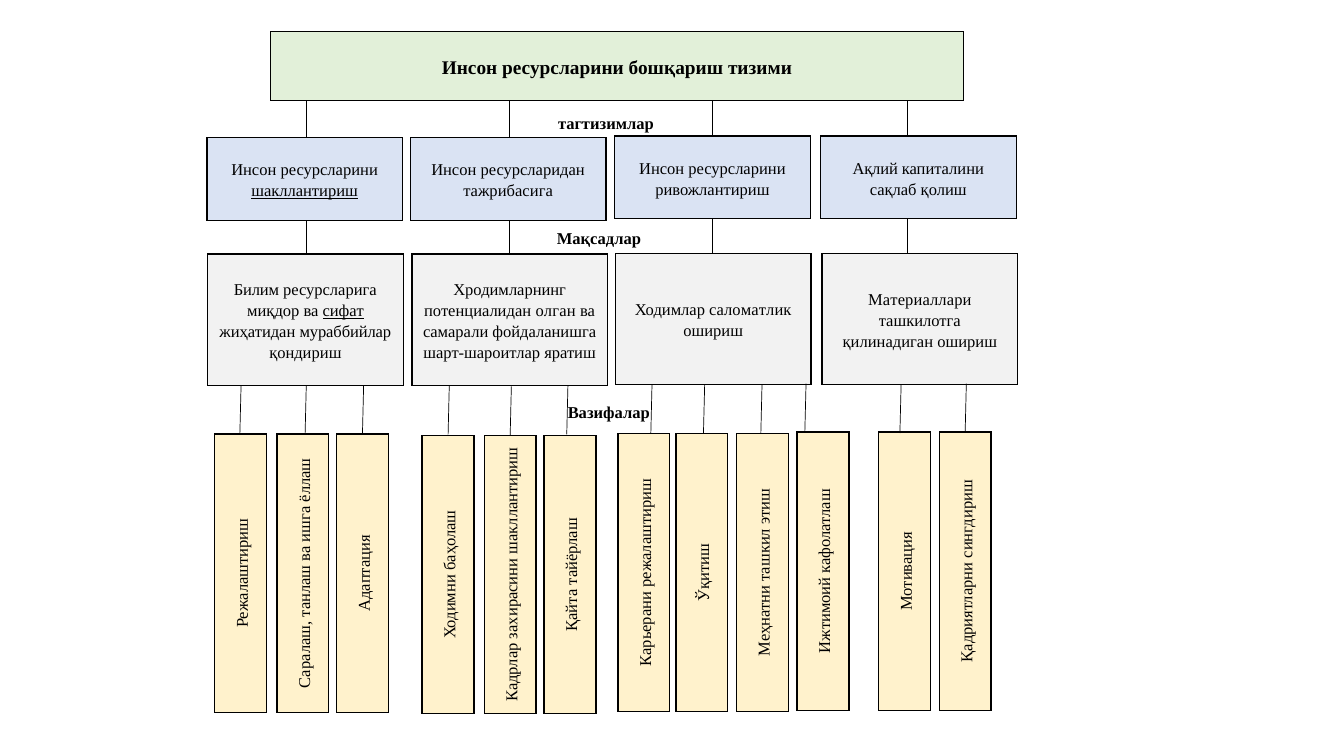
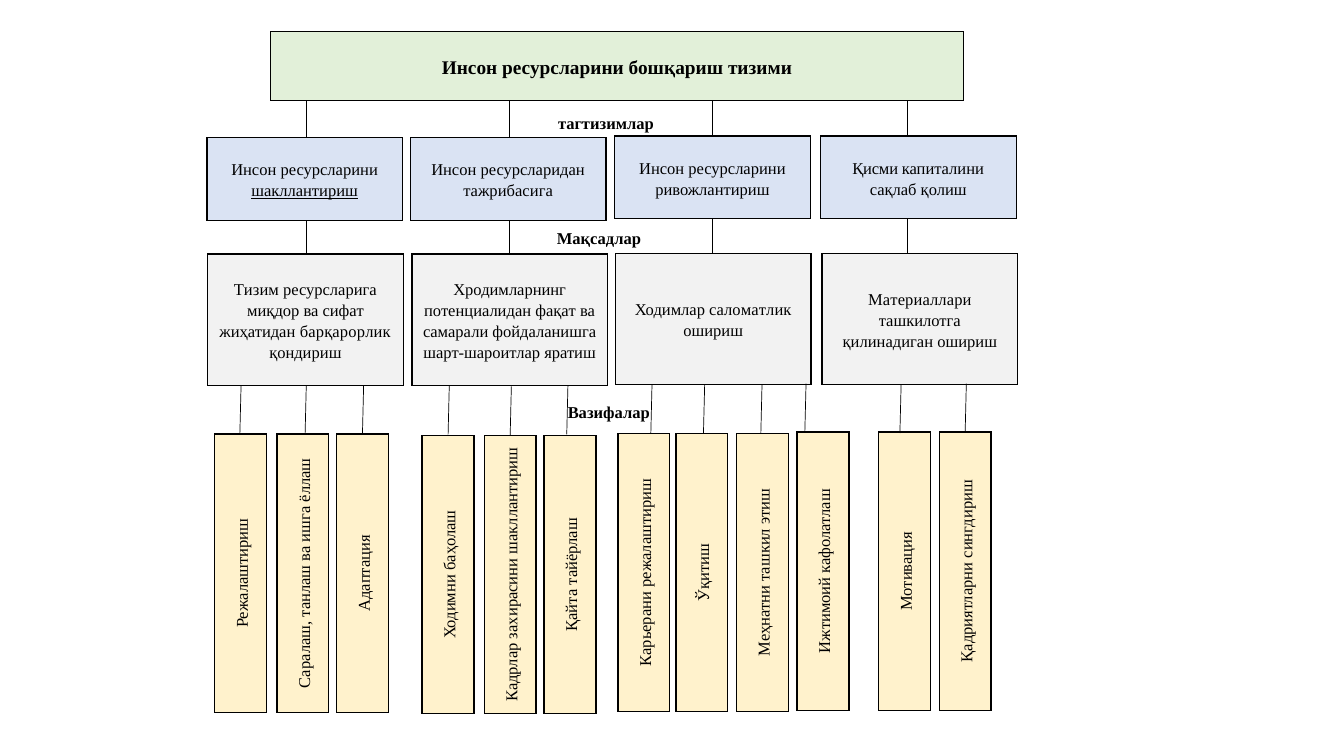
Ақлий: Ақлий -> Қисми (875, 169)
Билим: Билим -> Тизим (256, 290)
сифат underline: present -> none (343, 311)
олган: олган -> фақат (556, 311)
мураббийлар: мураббийлар -> барқарорлик (345, 332)
